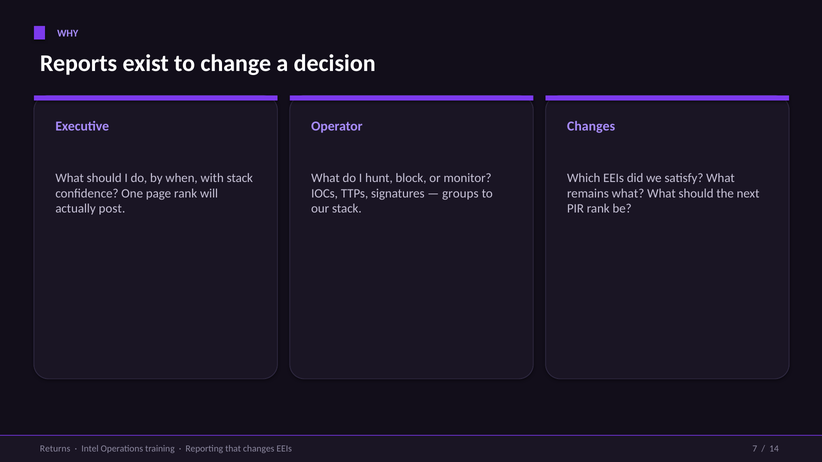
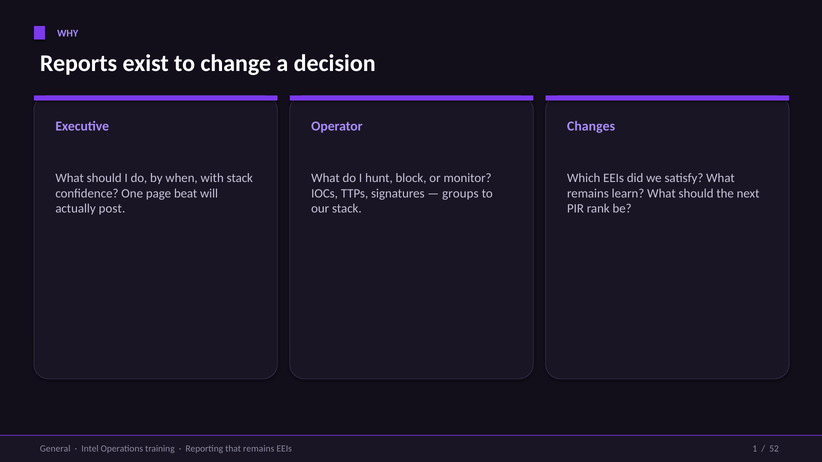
page rank: rank -> beat (186, 193)
remains what: what -> learn (628, 193)
Returns: Returns -> General (55, 449)
that changes: changes -> remains (259, 449)
7: 7 -> 1 (755, 449)
14: 14 -> 52 (774, 449)
